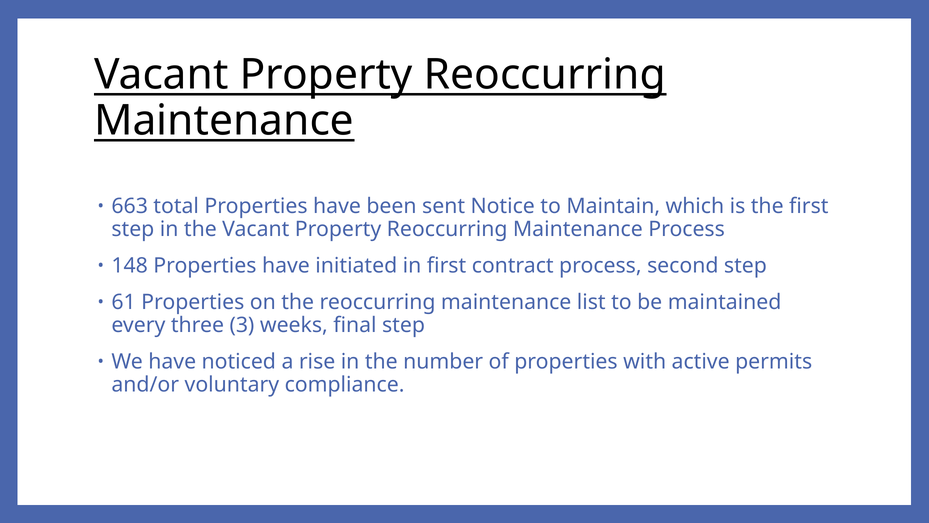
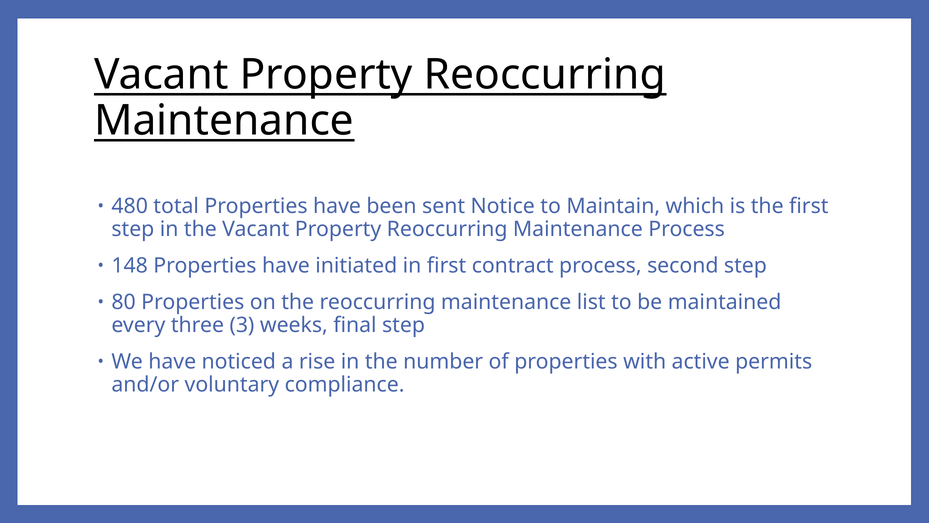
663: 663 -> 480 (130, 206)
61: 61 -> 80 (124, 302)
